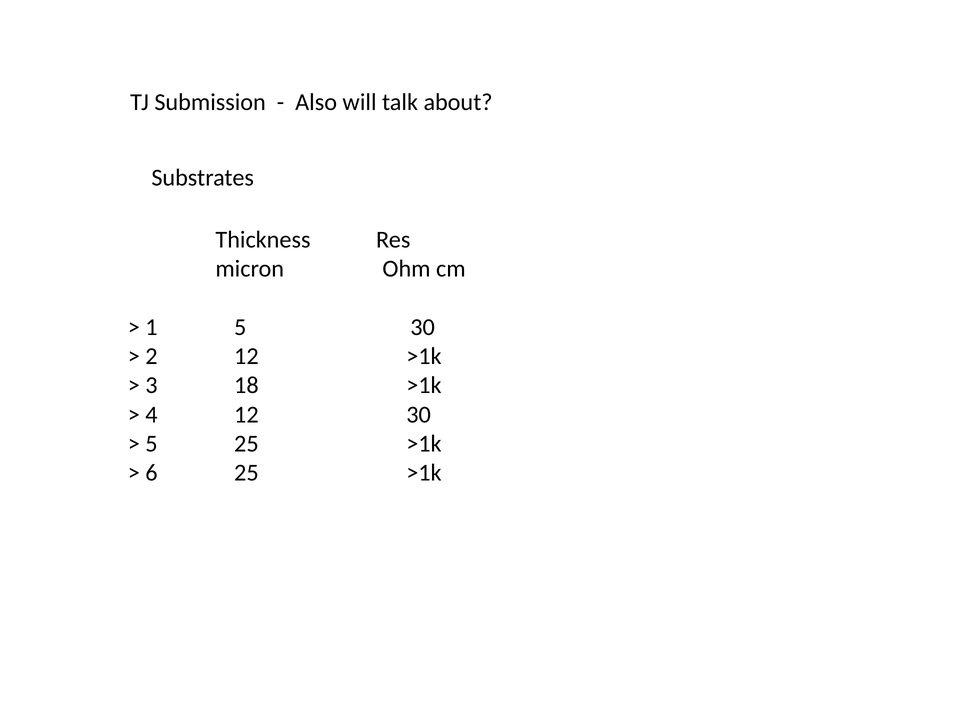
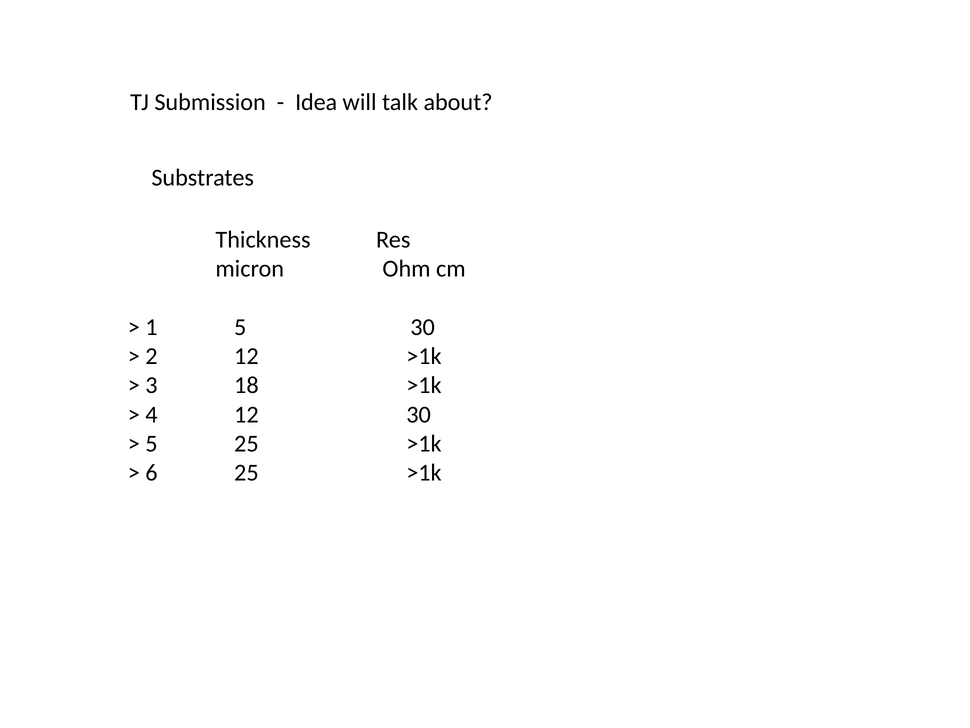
Also: Also -> Idea (316, 102)
